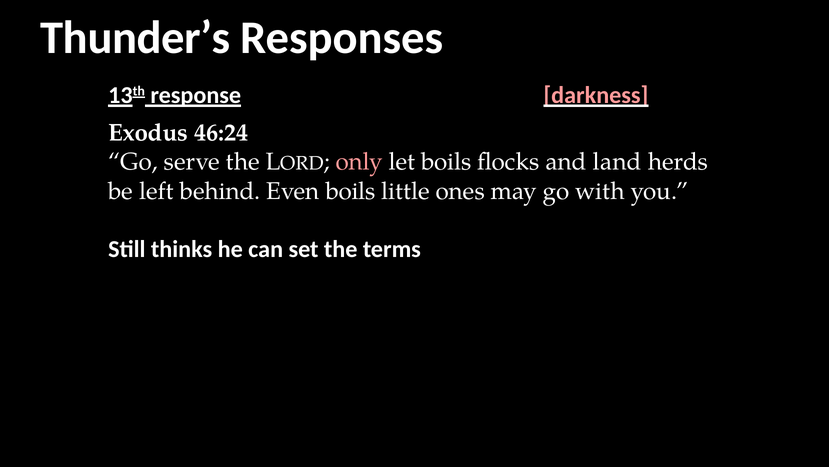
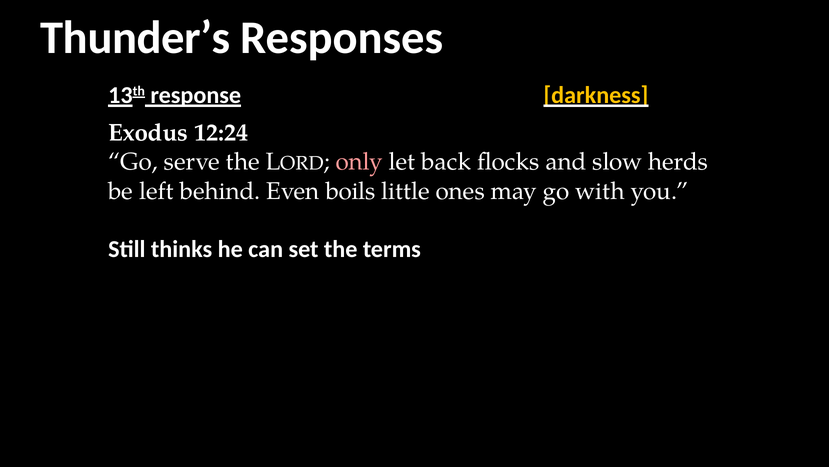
darkness colour: pink -> yellow (596, 95)
46:24: 46:24 -> 12:24 (221, 133)
let boils: boils -> back (446, 162)
land: land -> slow (617, 162)
